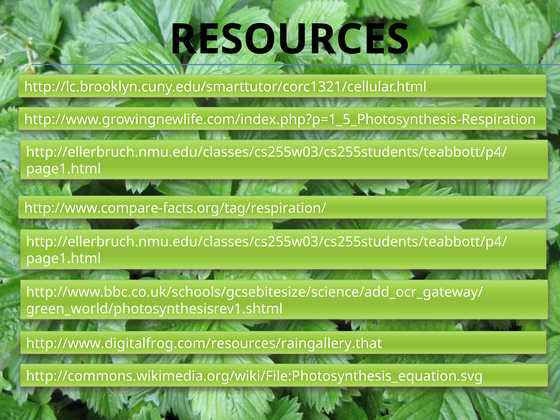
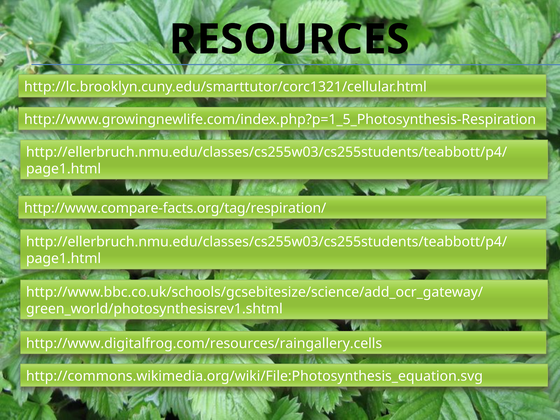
http://www.digitalfrog.com/resources/raingallery.that: http://www.digitalfrog.com/resources/raingallery.that -> http://www.digitalfrog.com/resources/raingallery.cells (204, 343)
